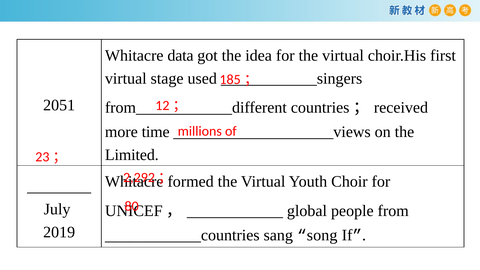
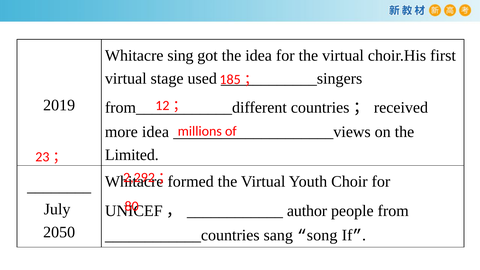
data: data -> sing (180, 55)
2051: 2051 -> 2019 (59, 105)
more time: time -> idea (155, 132)
global: global -> author (307, 211)
2019: 2019 -> 2050 (59, 232)
